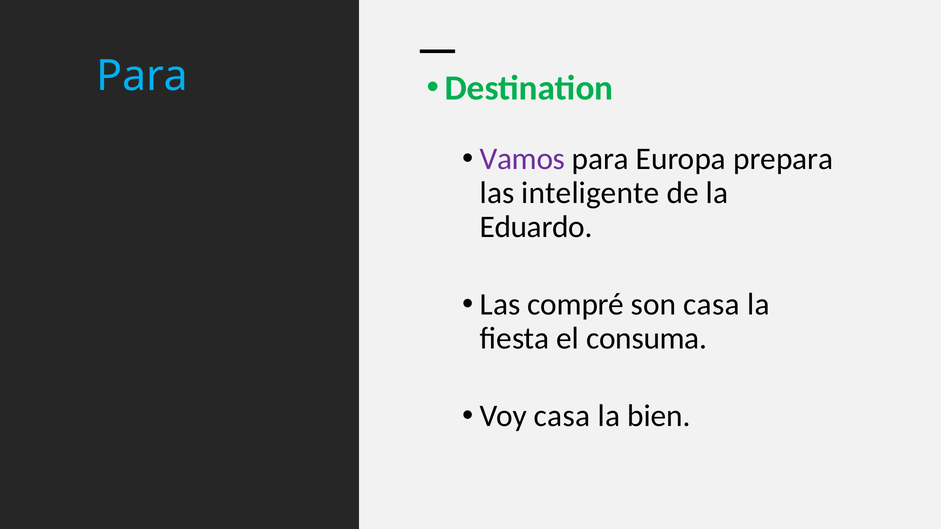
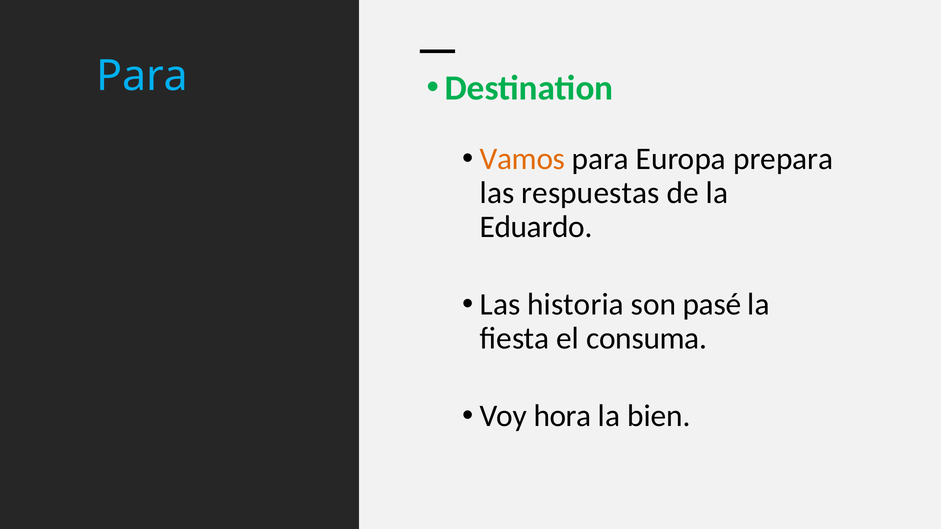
Vamos colour: purple -> orange (522, 159)
inteligente: inteligente -> respuestas (590, 193)
compré: compré -> historia (576, 305)
son casa: casa -> pasé (712, 305)
Voy casa: casa -> hora (563, 416)
